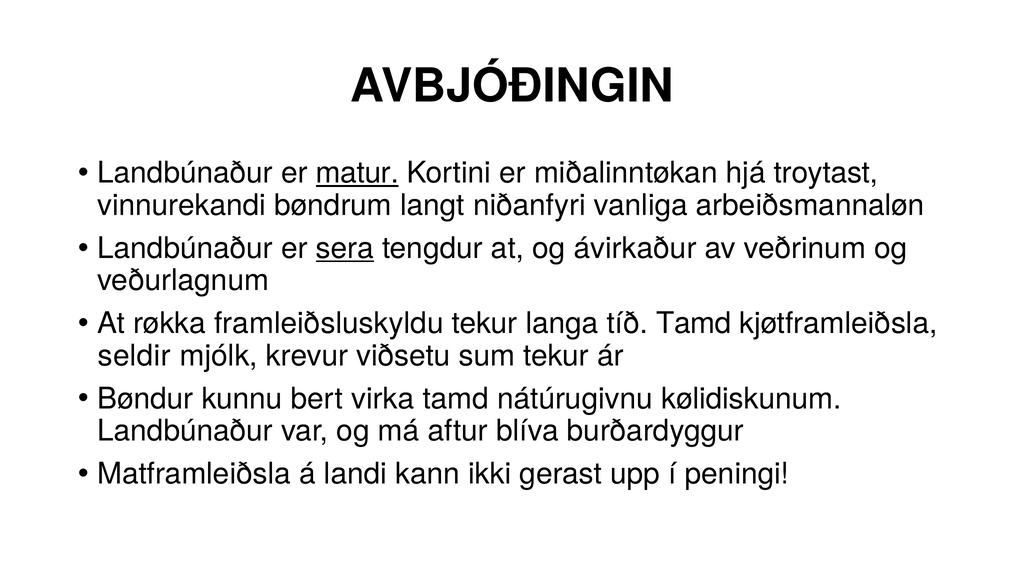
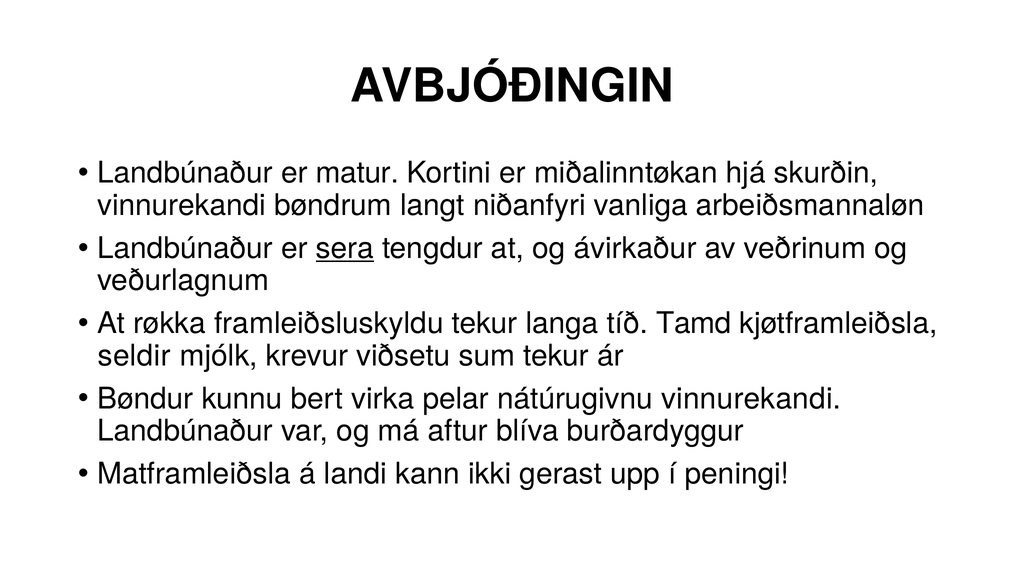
matur underline: present -> none (357, 173)
troytast: troytast -> skurðin (826, 173)
virka tamd: tamd -> pelar (456, 399)
nátúrugivnu kølidiskunum: kølidiskunum -> vinnurekandi (751, 399)
